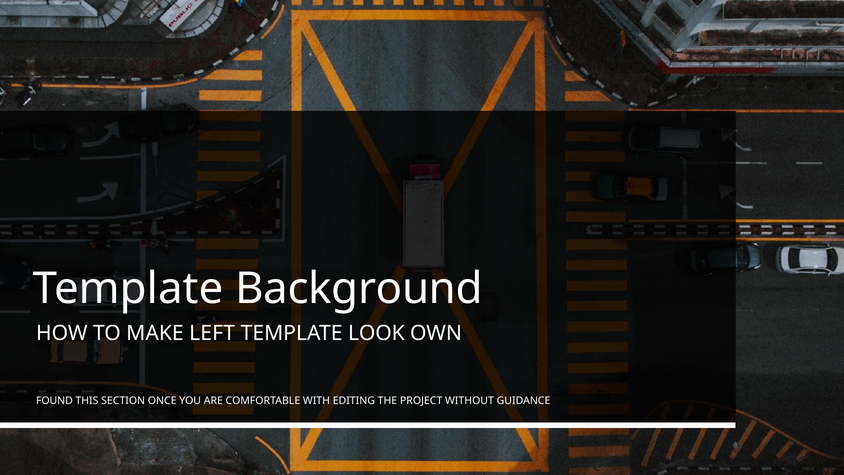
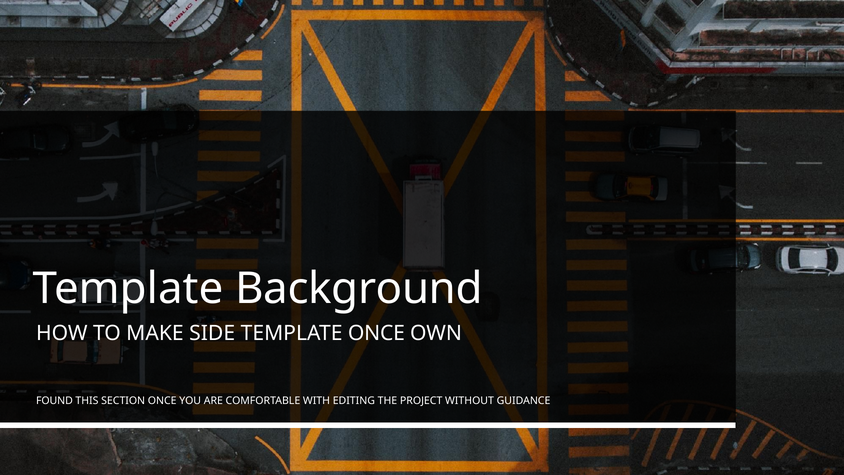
LEFT: LEFT -> SIDE (212, 333)
TEMPLATE LOOK: LOOK -> ONCE (376, 333)
